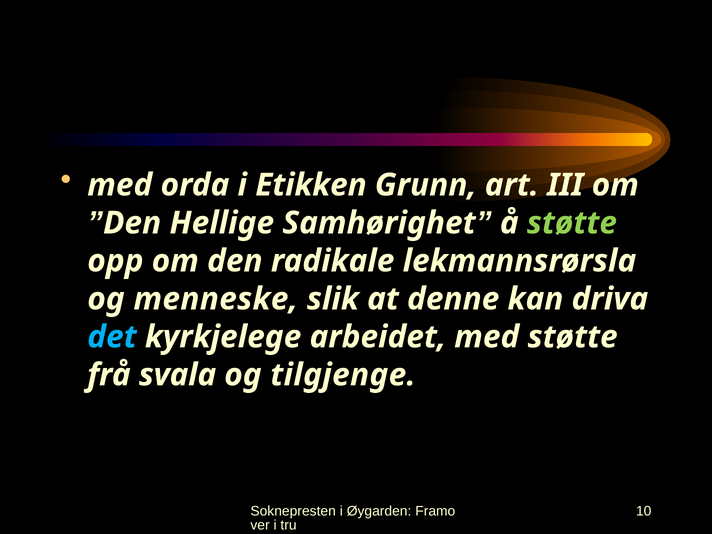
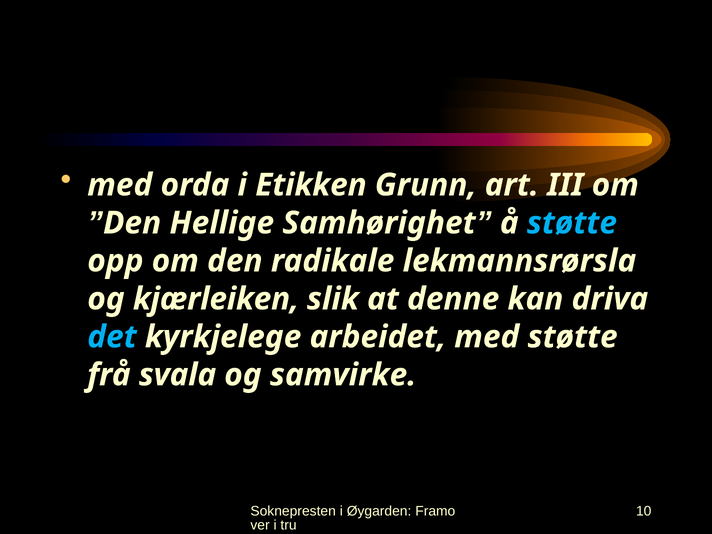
støtte colour: light green -> light blue (572, 223)
menneske: menneske -> kjærleiken (216, 299)
tilgjenge: tilgjenge -> samvirke (343, 375)
